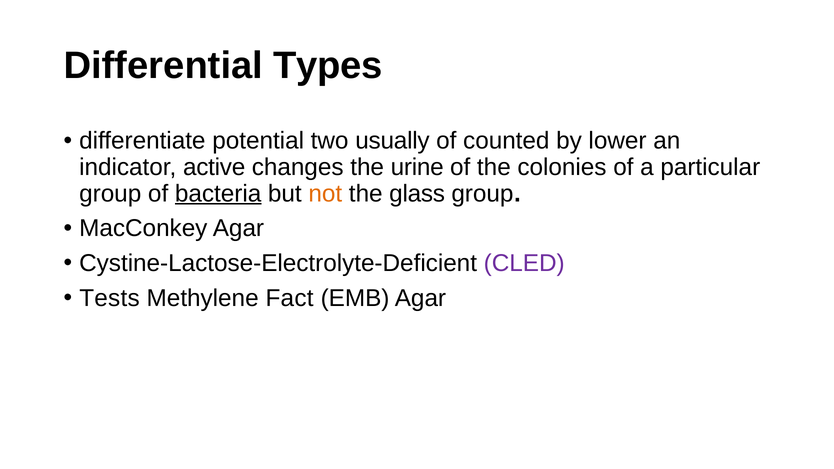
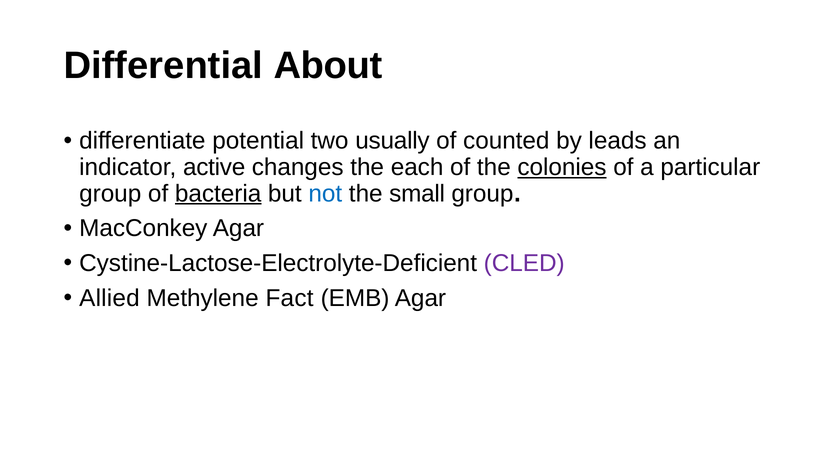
Types: Types -> About (328, 66)
lower: lower -> leads (618, 141)
urine: urine -> each (417, 167)
colonies underline: none -> present (562, 167)
not colour: orange -> blue (325, 194)
glass: glass -> small (417, 194)
Tests: Tests -> Allied (109, 298)
